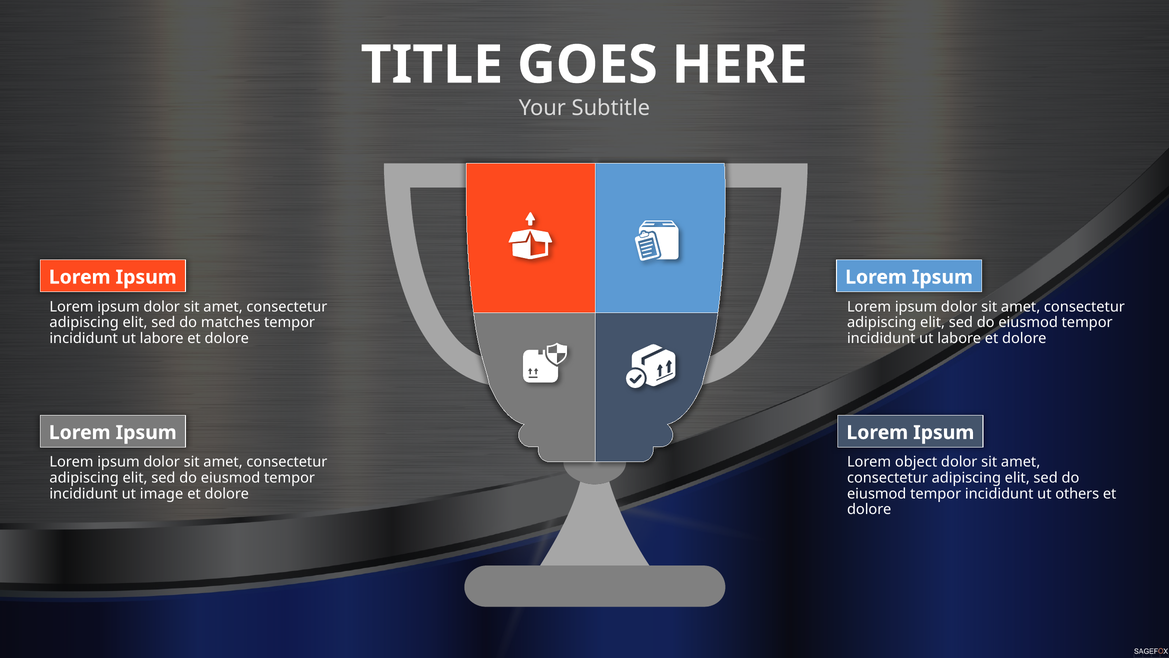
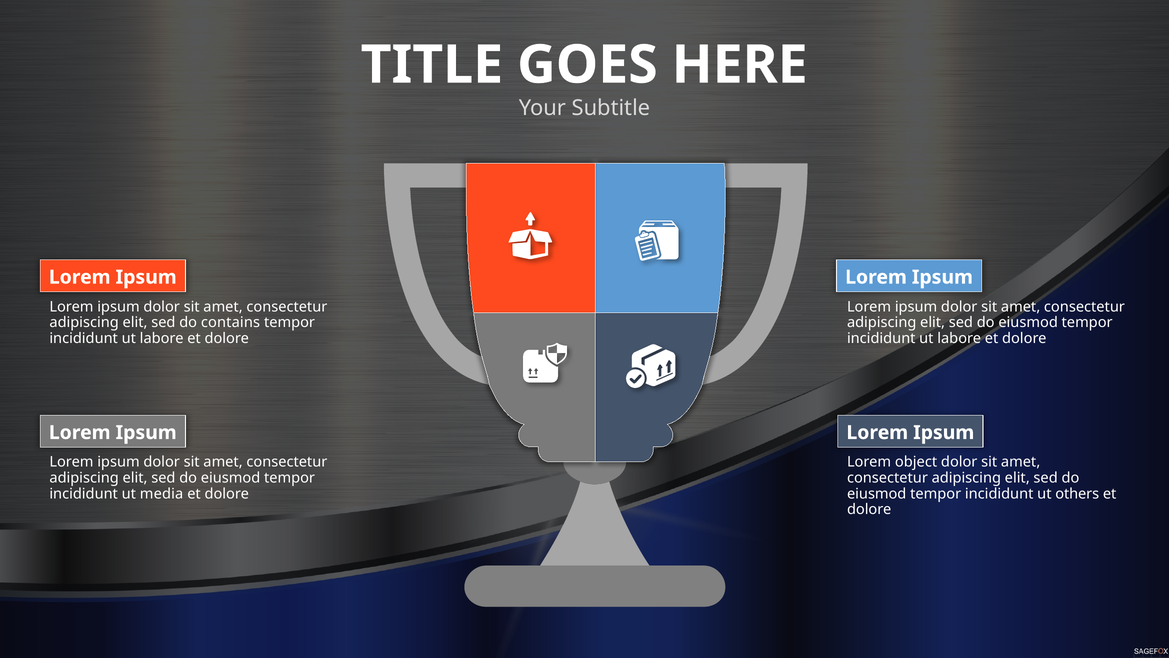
matches: matches -> contains (231, 322)
image: image -> media (162, 493)
